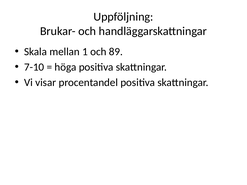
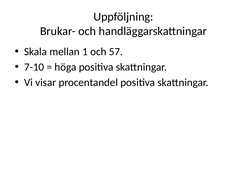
89: 89 -> 57 (116, 52)
